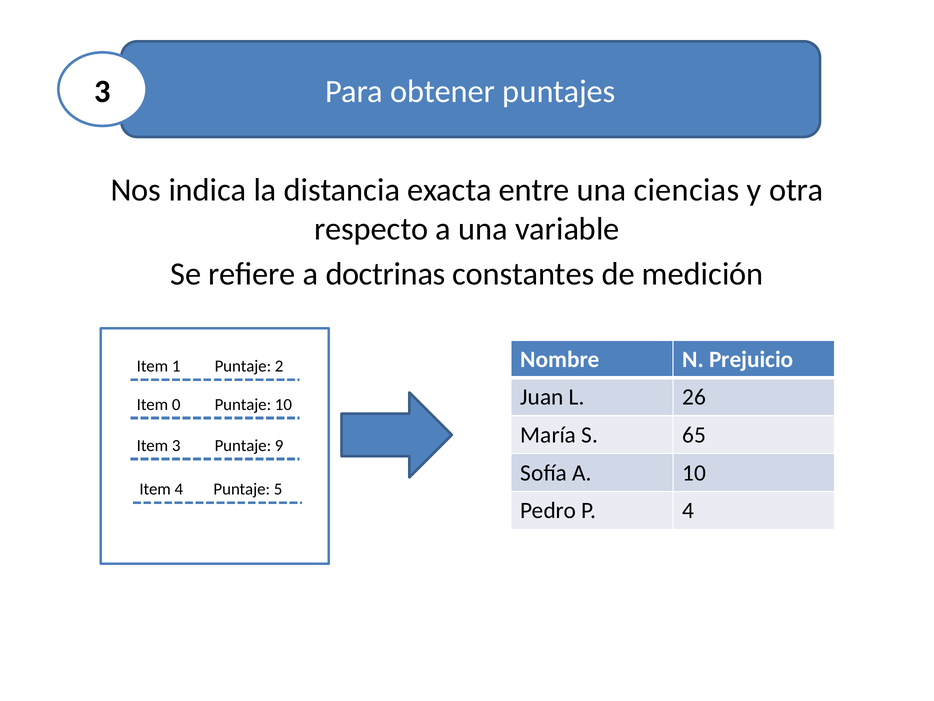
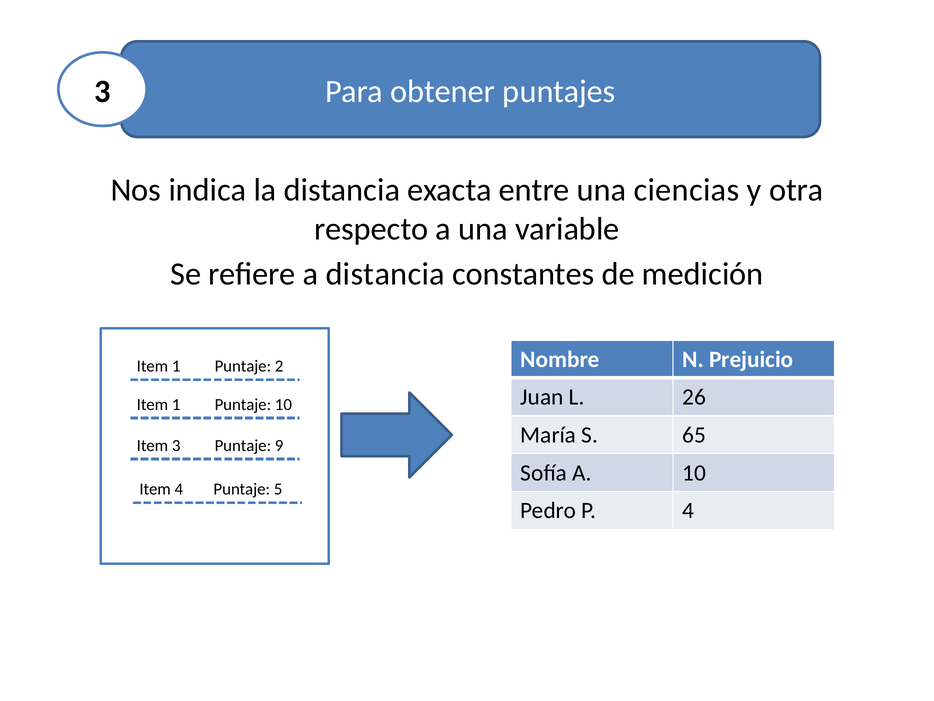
a doctrinas: doctrinas -> distancia (385, 274)
0: 0 -> 1 (176, 404)
